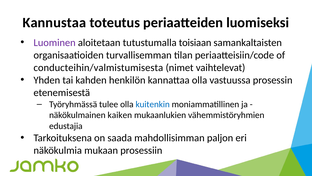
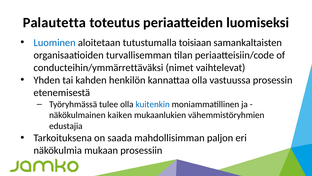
Kannustaa: Kannustaa -> Palautetta (54, 23)
Luominen colour: purple -> blue (55, 42)
conducteihin/valmistumisesta: conducteihin/valmistumisesta -> conducteihin/ymmärrettäväksi (98, 67)
